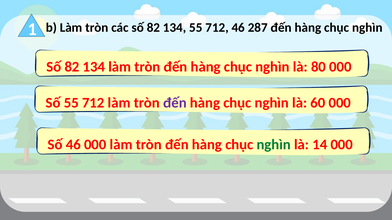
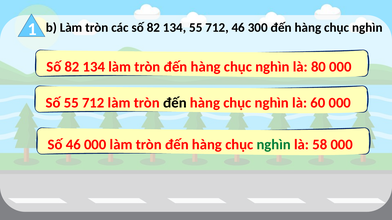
287: 287 -> 300 (258, 28)
đến colour: purple -> black (175, 103)
14: 14 -> 58 (320, 145)
